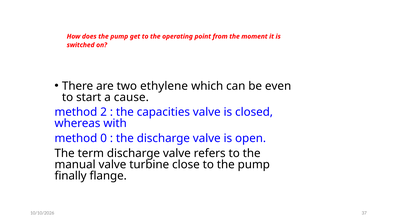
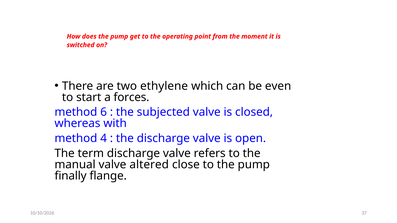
cause: cause -> forces (131, 97)
2: 2 -> 6 (104, 112)
capacities: capacities -> subjected (163, 112)
0: 0 -> 4 (104, 139)
turbine: turbine -> altered (149, 165)
